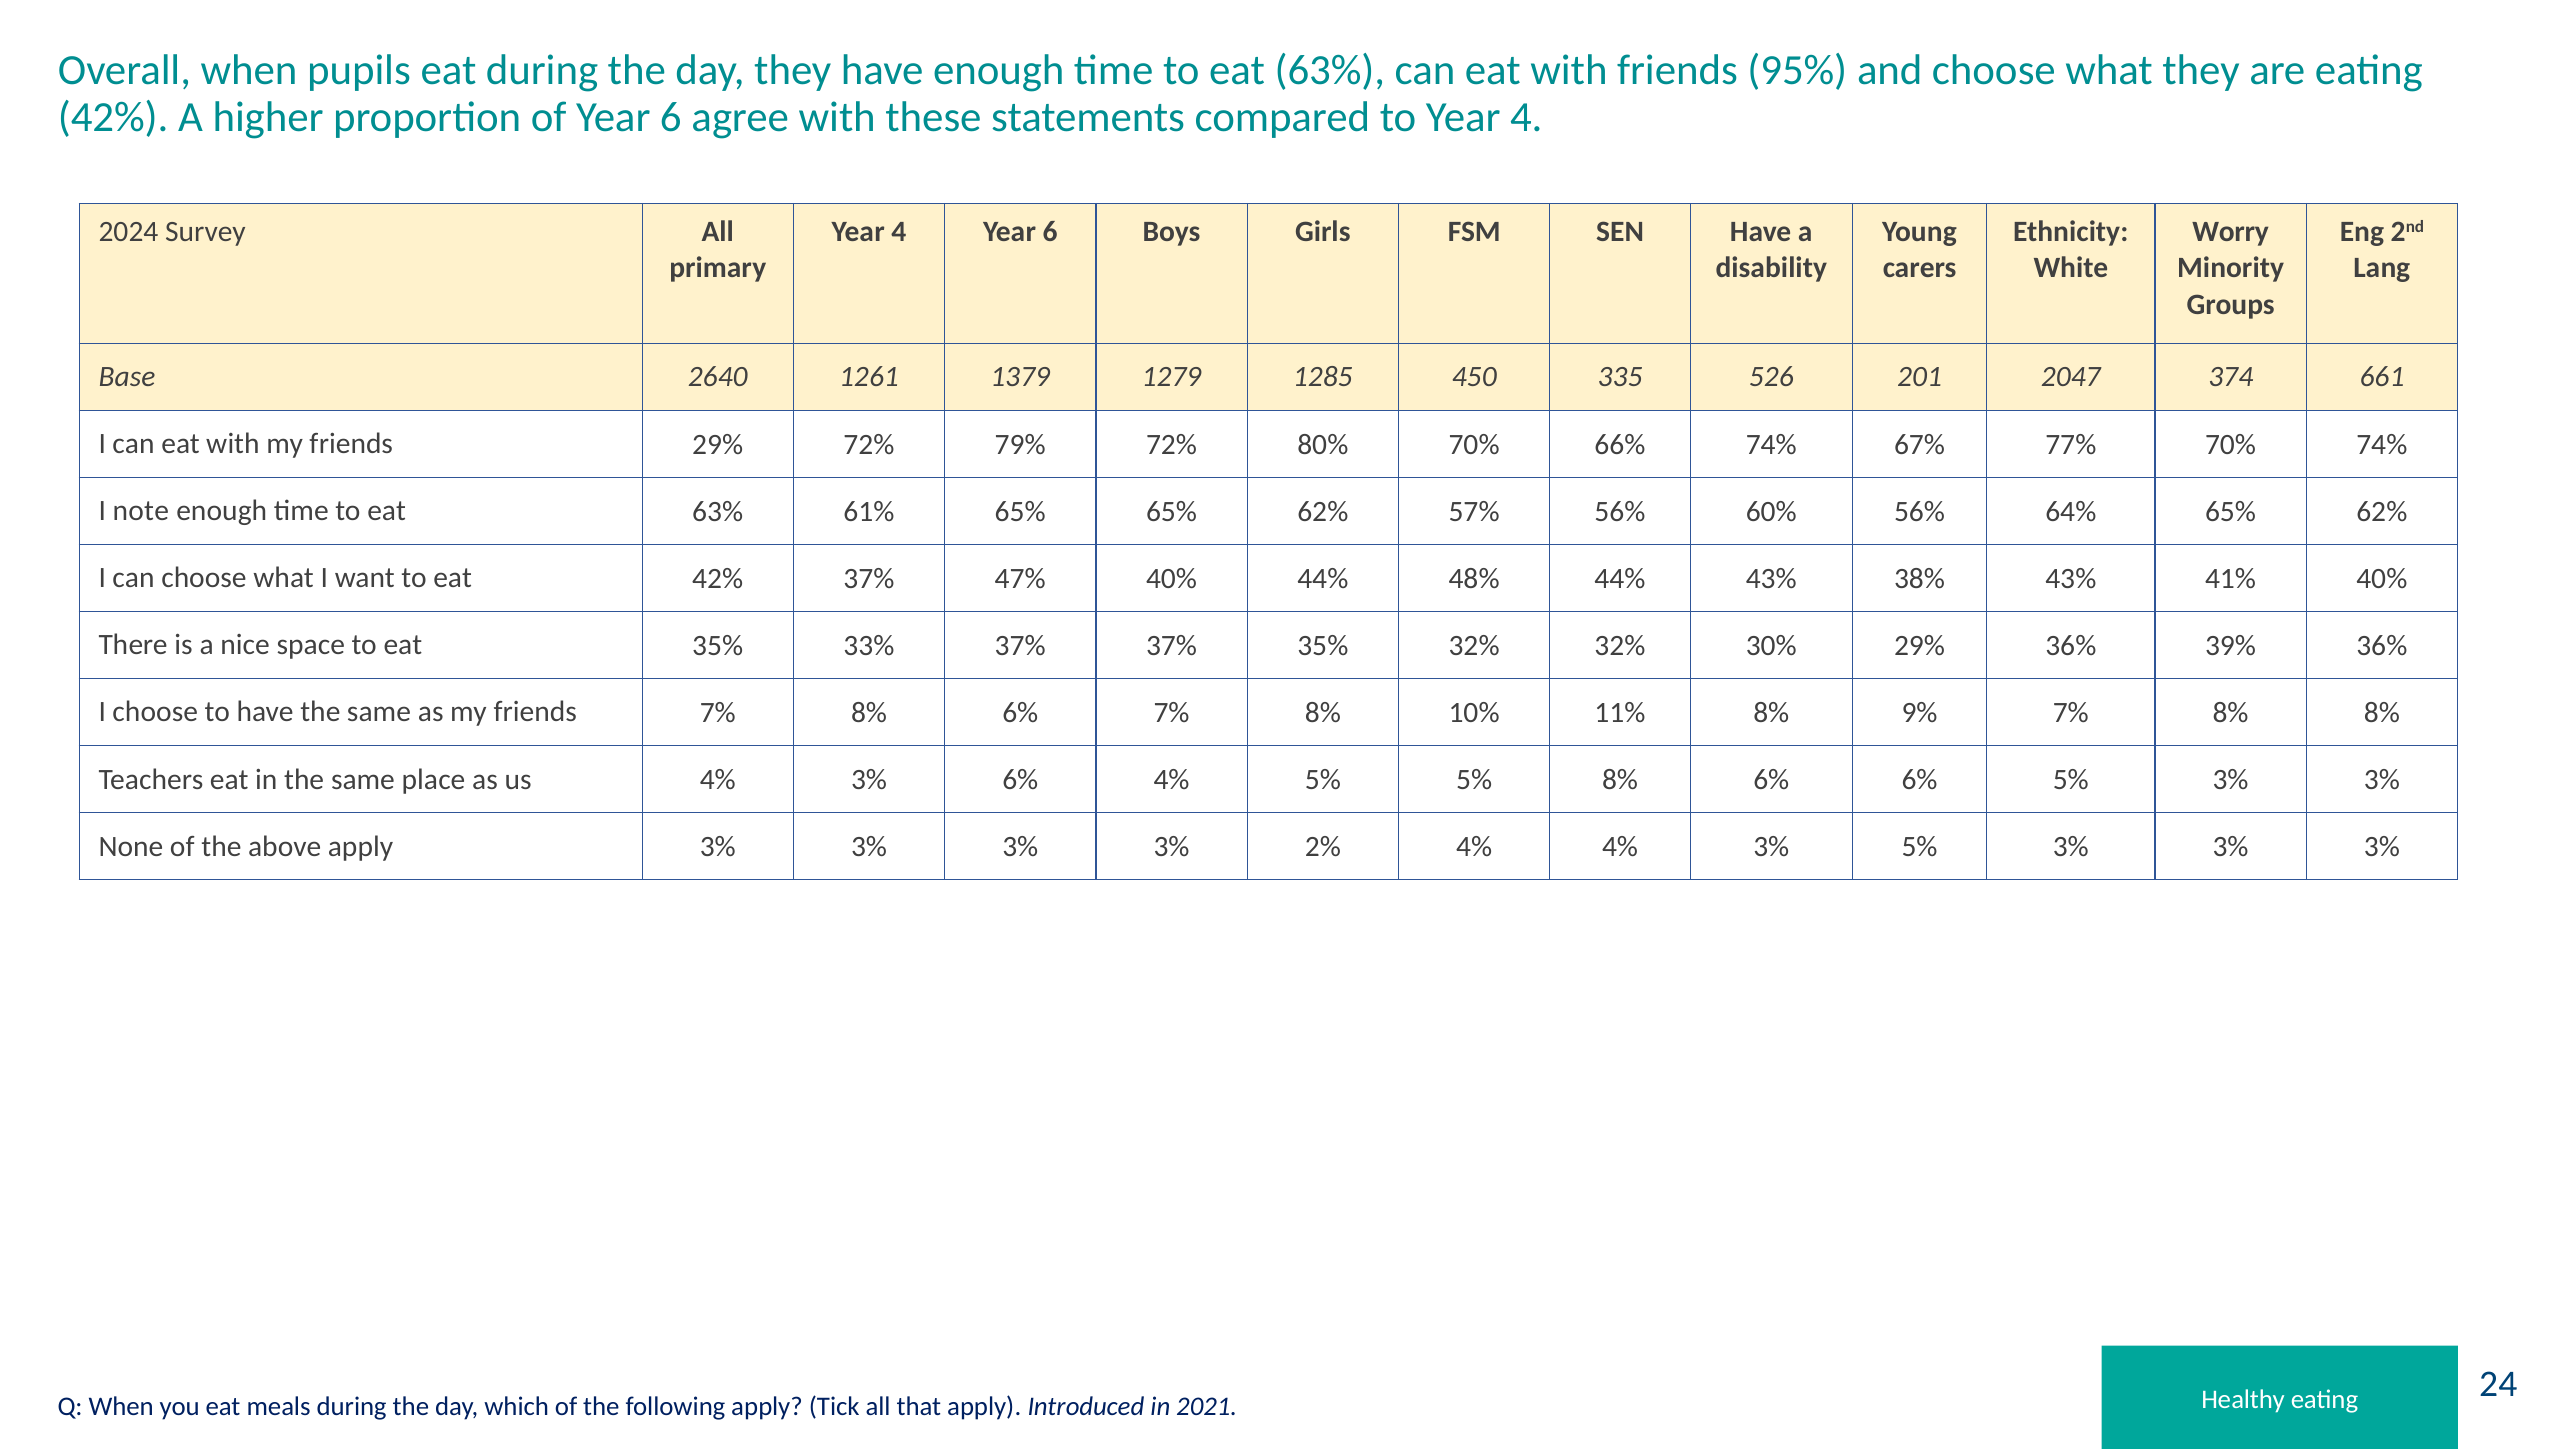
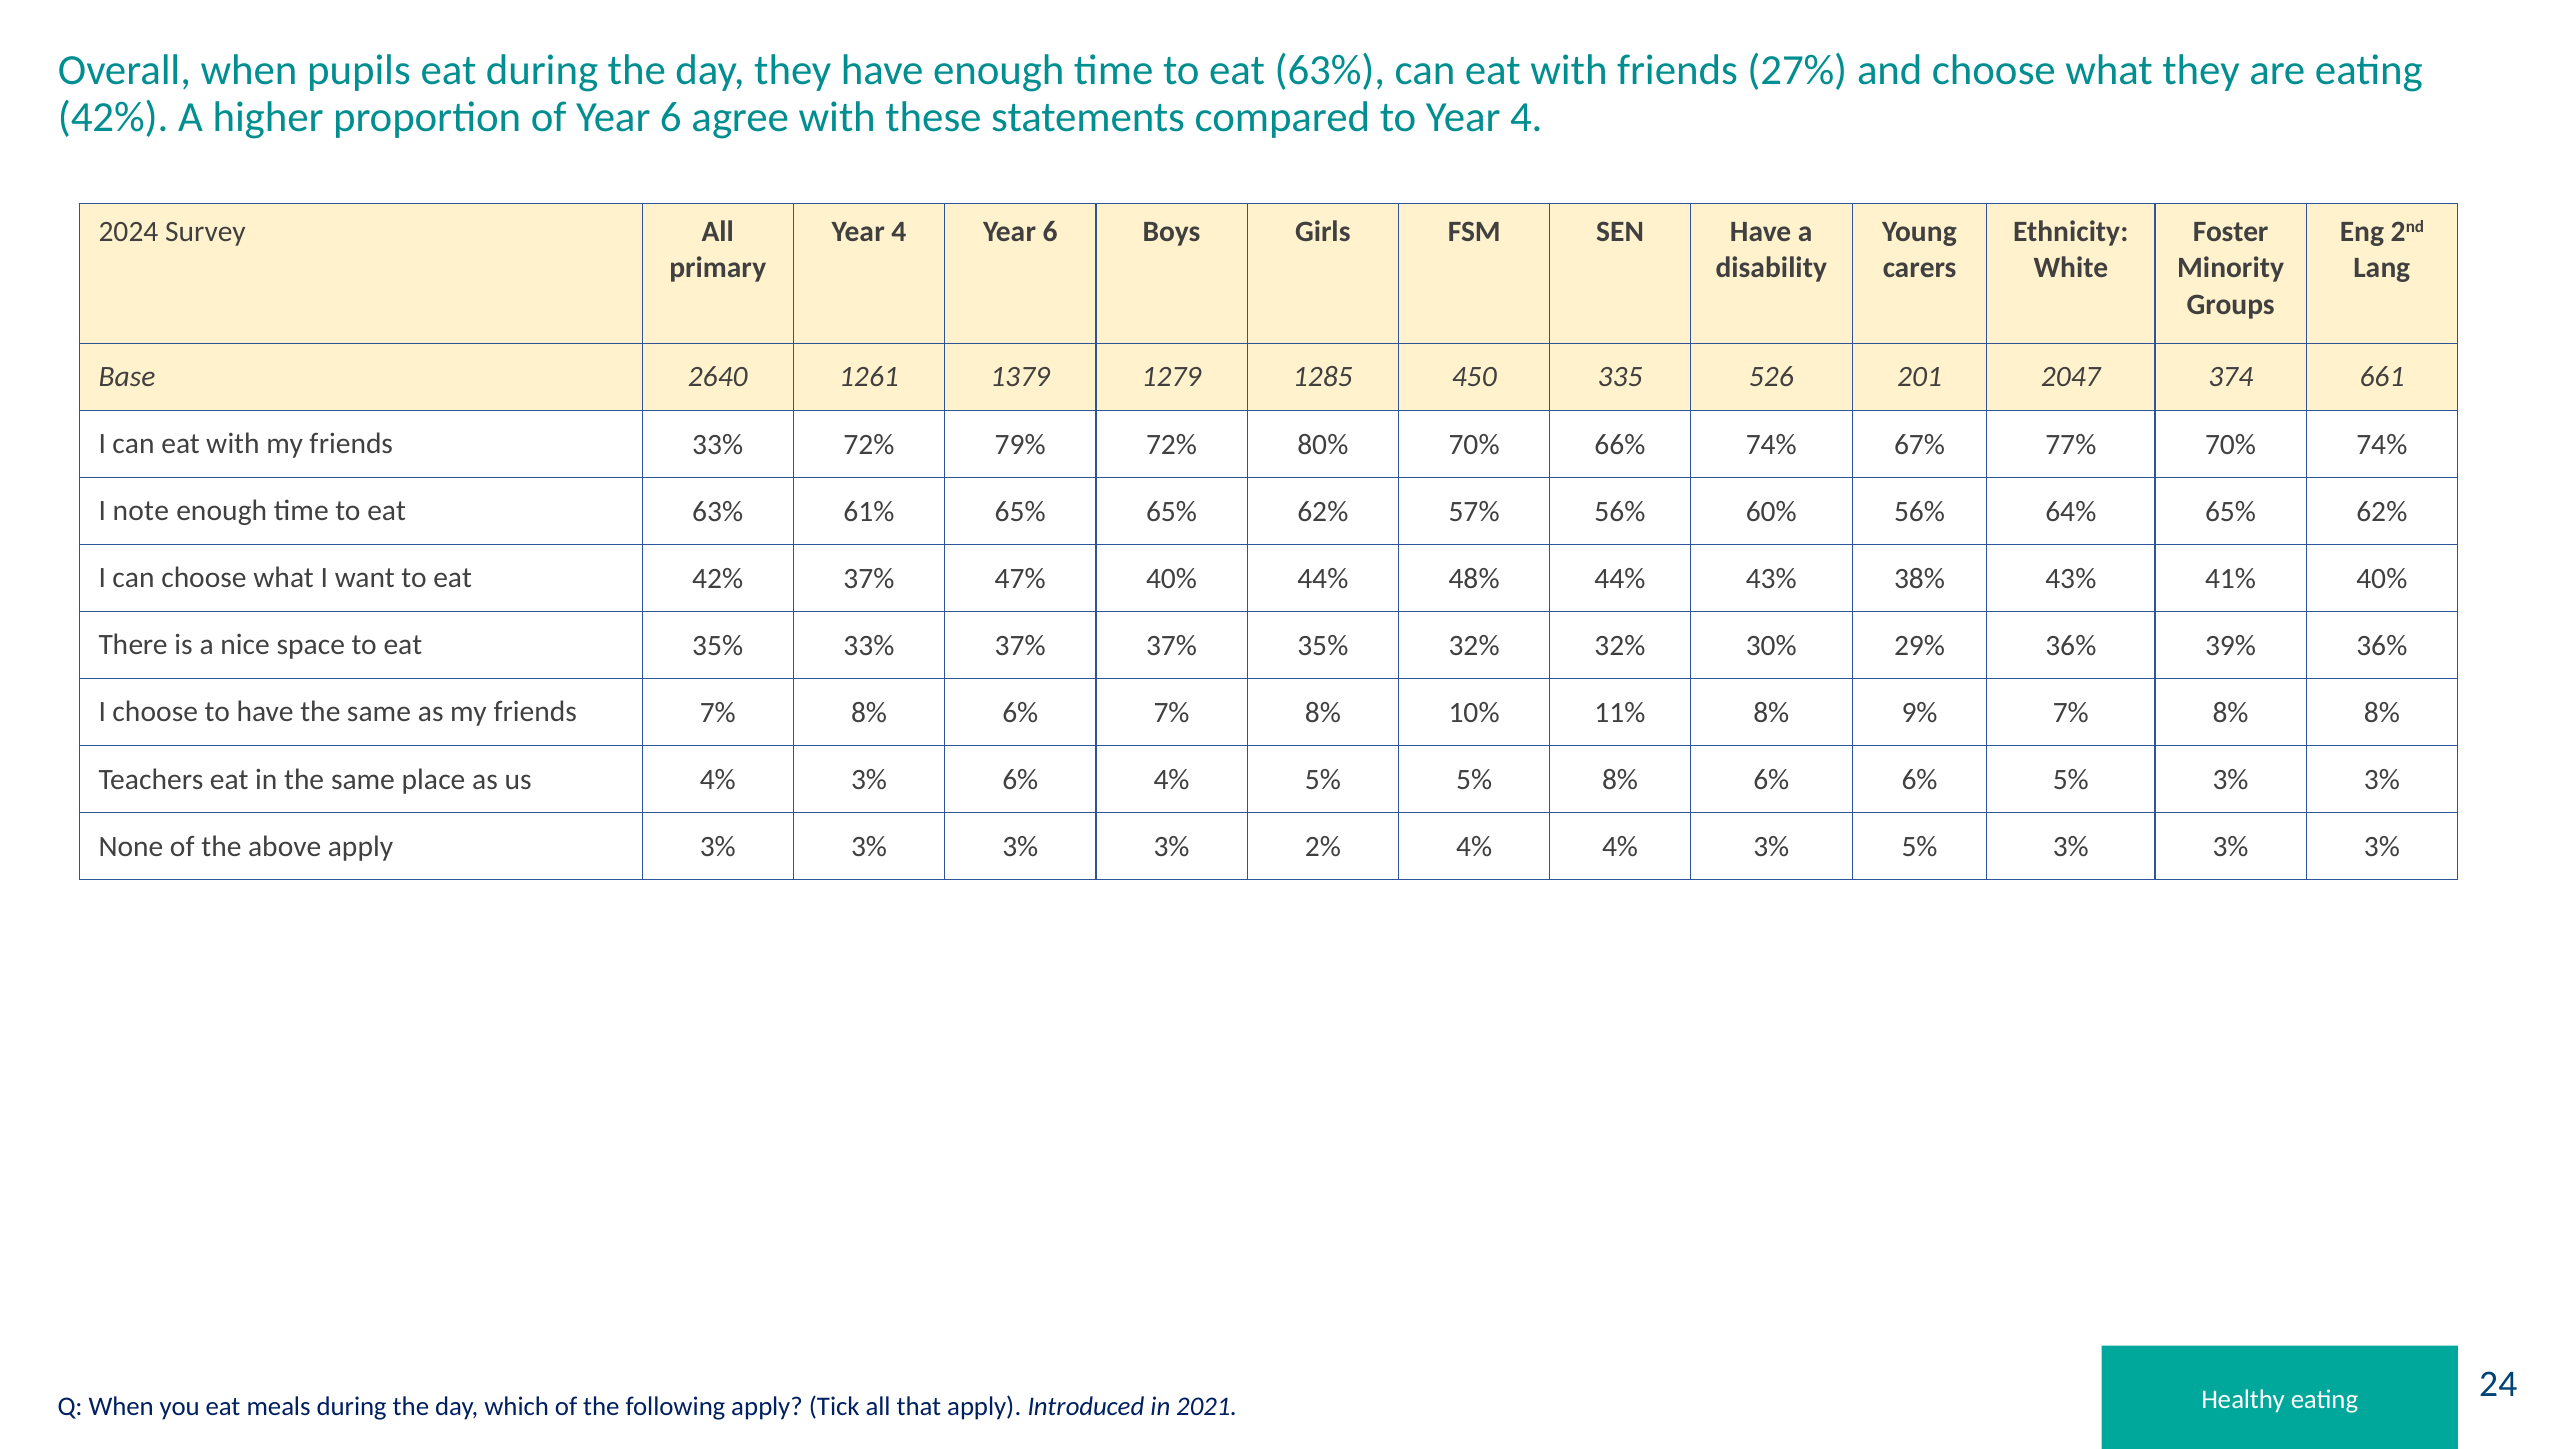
95%: 95% -> 27% (1797, 71)
Worry: Worry -> Foster (2231, 232)
friends 29%: 29% -> 33% (718, 445)
